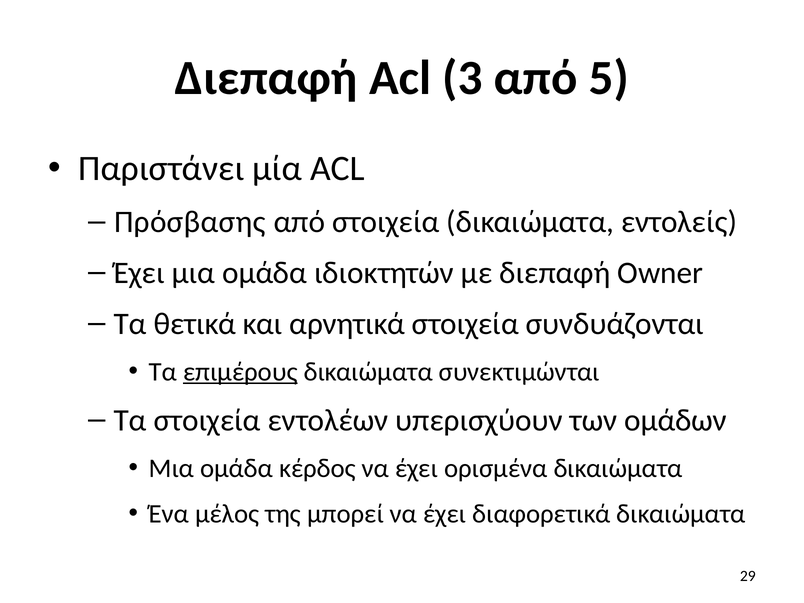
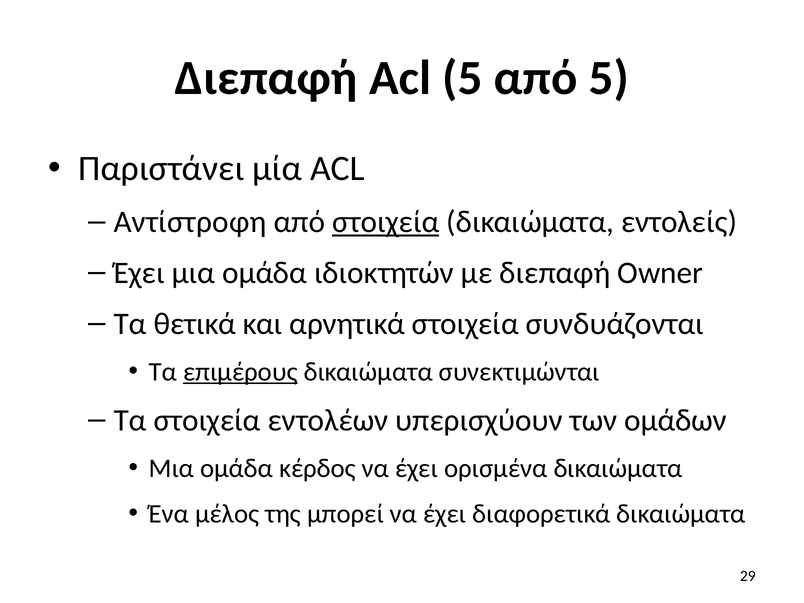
Acl 3: 3 -> 5 (463, 78)
Πρόσβασης: Πρόσβασης -> Αντίστροφη (190, 222)
στοιχεία underline: none -> present (386, 222)
